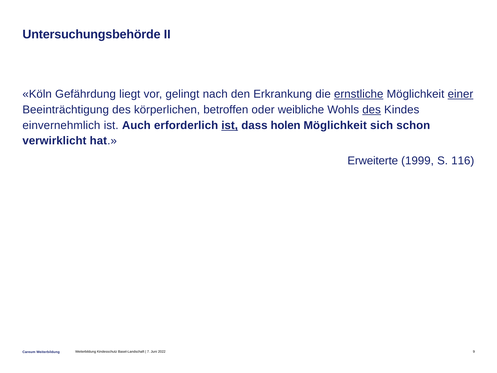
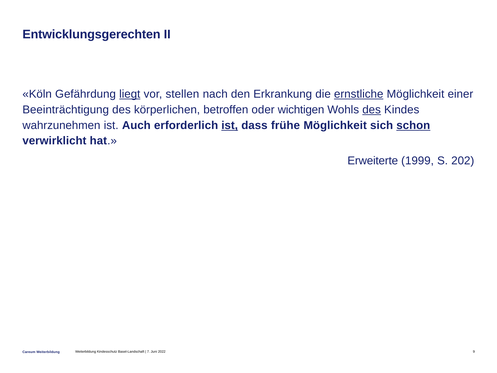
Untersuchungsbehörde: Untersuchungsbehörde -> Entwicklungsgerechten (91, 34)
liegt underline: none -> present (130, 94)
gelingt: gelingt -> stellen (182, 94)
einer underline: present -> none (460, 94)
weibliche: weibliche -> wichtigen (301, 110)
einvernehmlich: einvernehmlich -> wahrzunehmen (61, 125)
holen: holen -> frühe (285, 125)
schon underline: none -> present (413, 125)
116: 116 -> 202 (463, 161)
